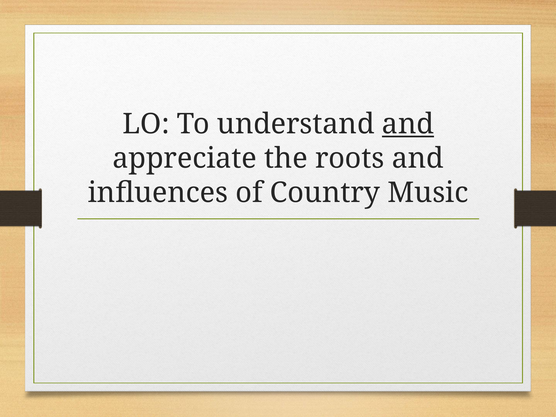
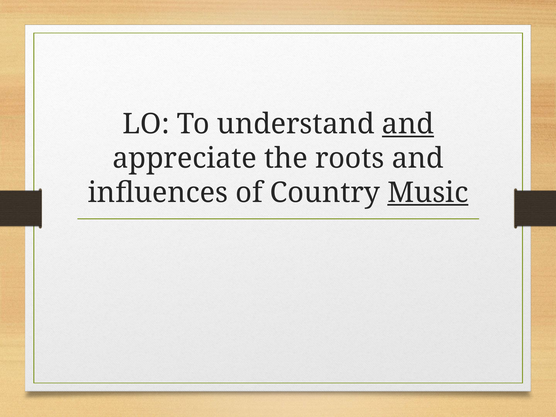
Music underline: none -> present (428, 193)
